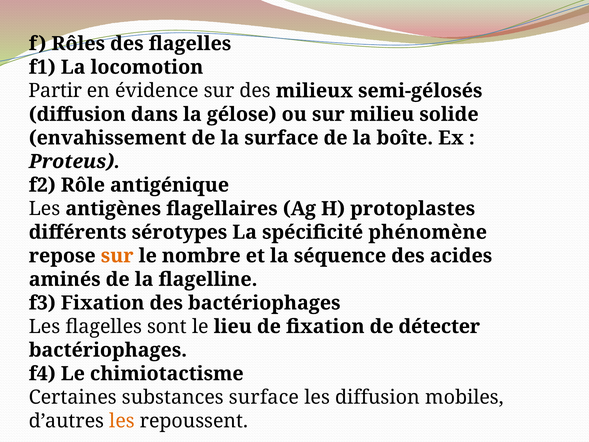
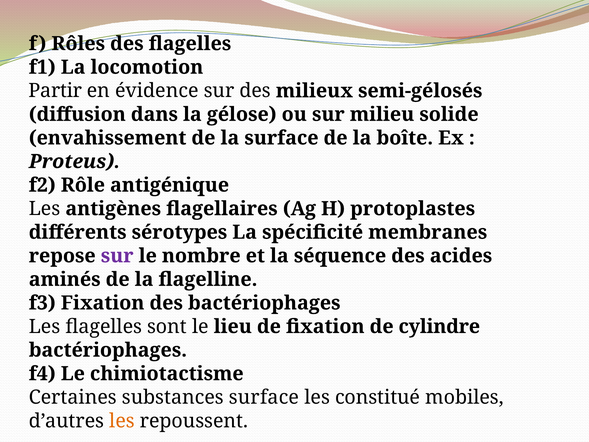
phénomène: phénomène -> membranes (428, 232)
sur colour: orange -> purple (117, 256)
détecter: détecter -> cylindre (439, 326)
les diffusion: diffusion -> constitué (378, 397)
